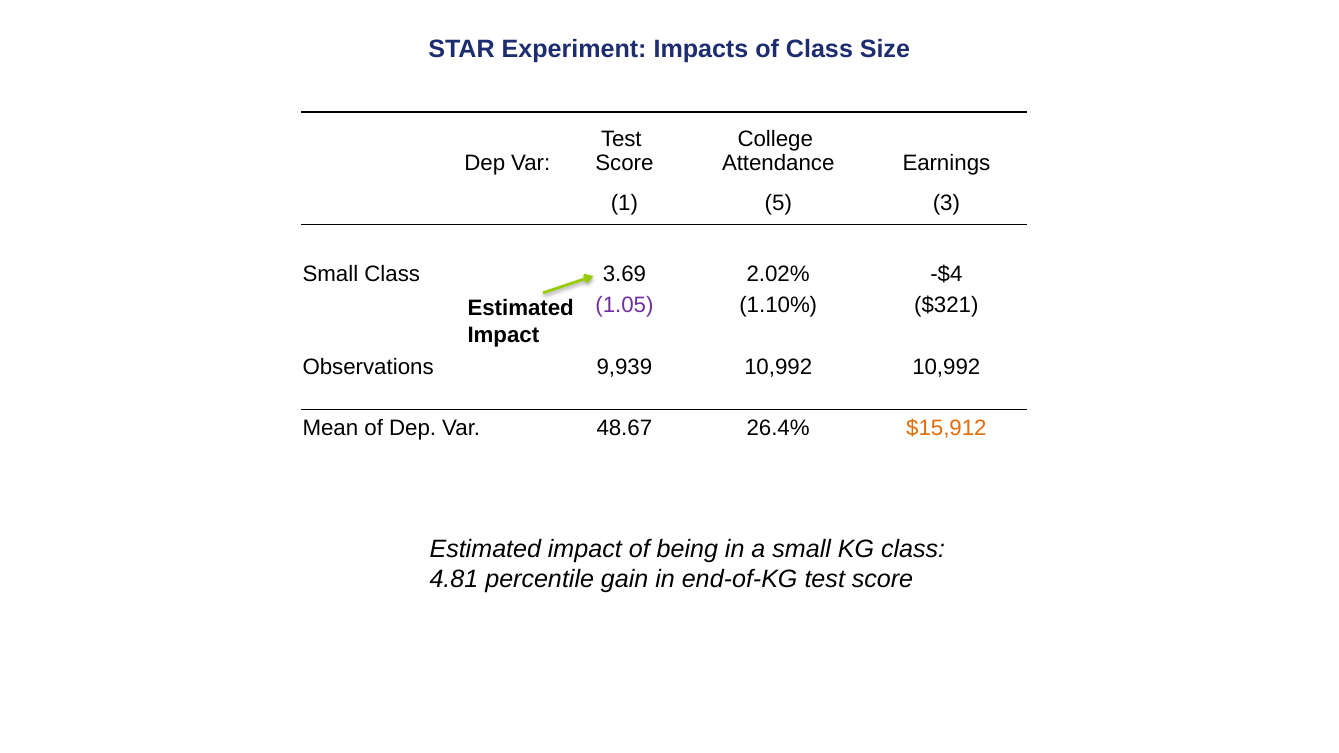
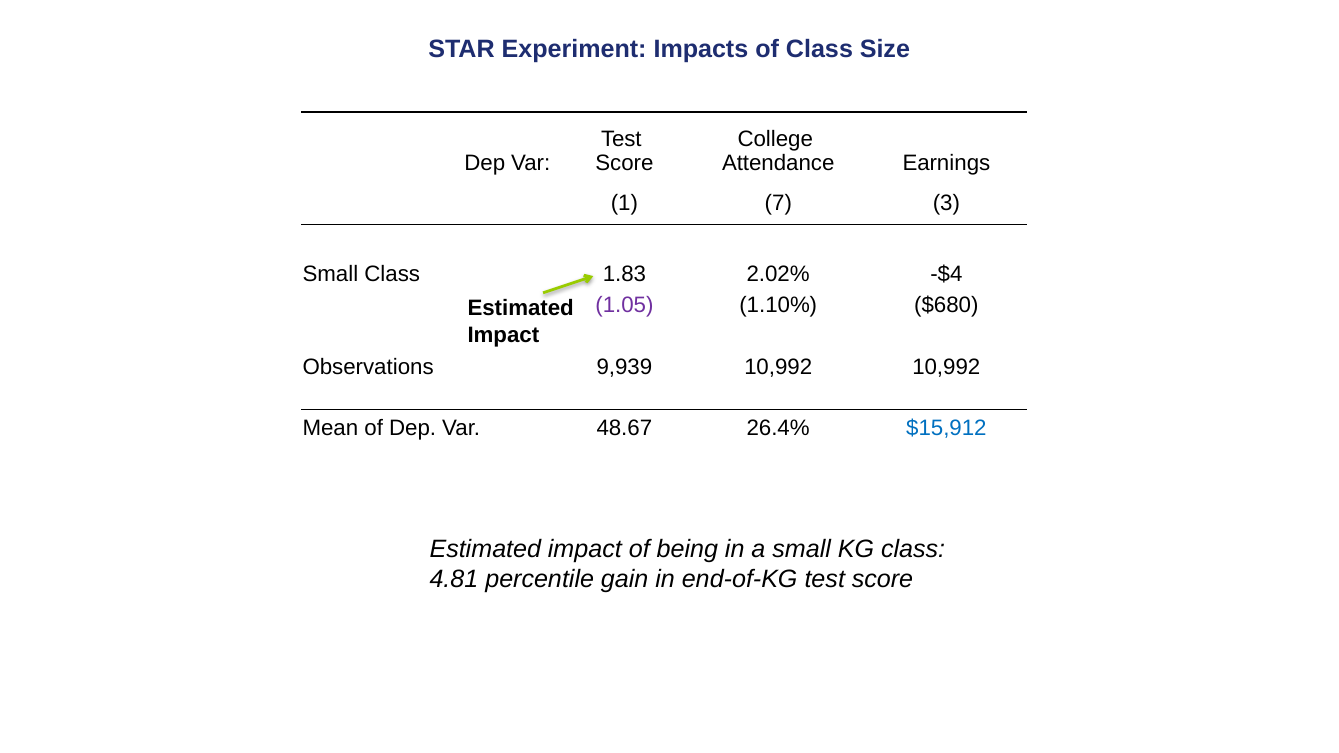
5: 5 -> 7 (778, 203)
3.69: 3.69 -> 1.83 (624, 275)
$321: $321 -> $680 (946, 305)
$15,912 colour: orange -> blue (946, 429)
